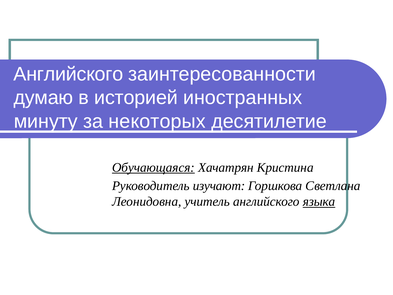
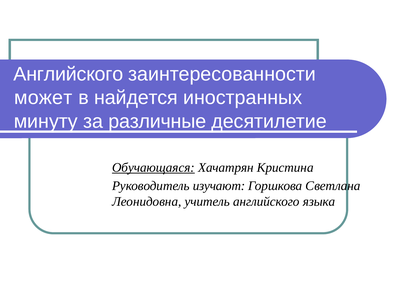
думаю: думаю -> может (43, 98)
историей: историей -> найдется (136, 98)
некоторых: некоторых -> различные (157, 121)
языка underline: present -> none (319, 201)
